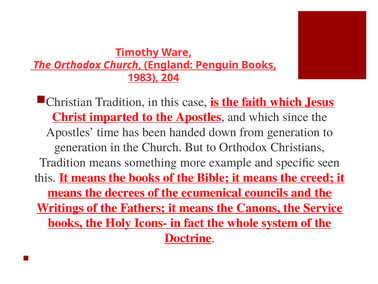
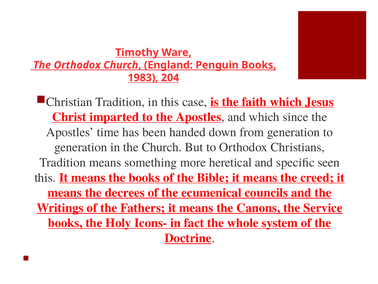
example: example -> heretical (230, 162)
